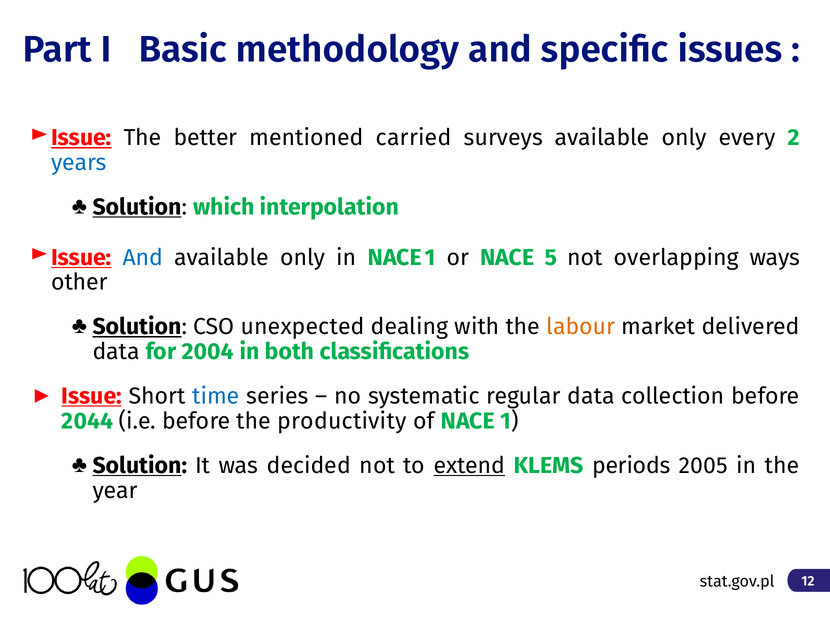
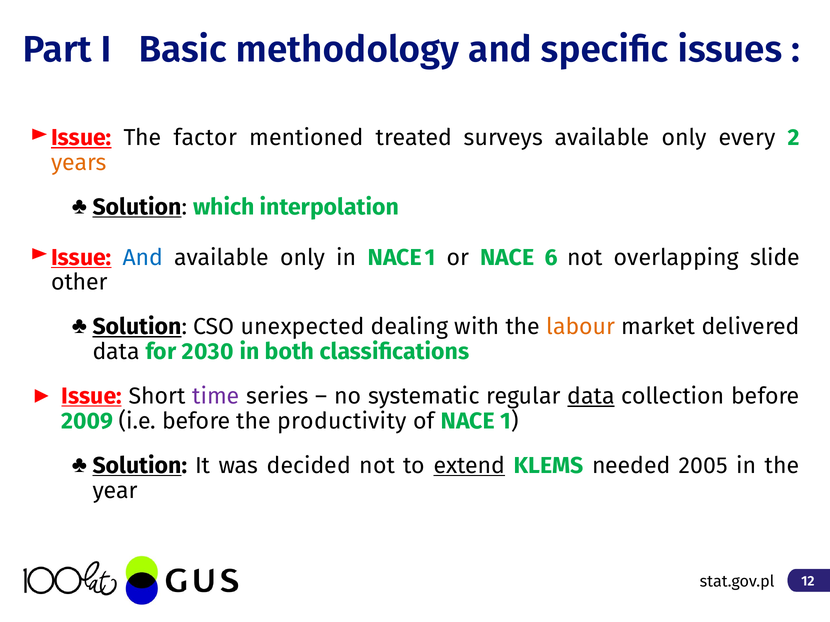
better: better -> factor (205, 138)
carried: carried -> treated (414, 138)
years colour: blue -> orange (79, 163)
5: 5 -> 6 (551, 258)
ways: ways -> slide (775, 258)
2004: 2004 -> 2030 (208, 352)
time colour: blue -> purple (216, 397)
data underline: none -> present (591, 397)
2044: 2044 -> 2009 (87, 421)
periods: periods -> needed (631, 466)
